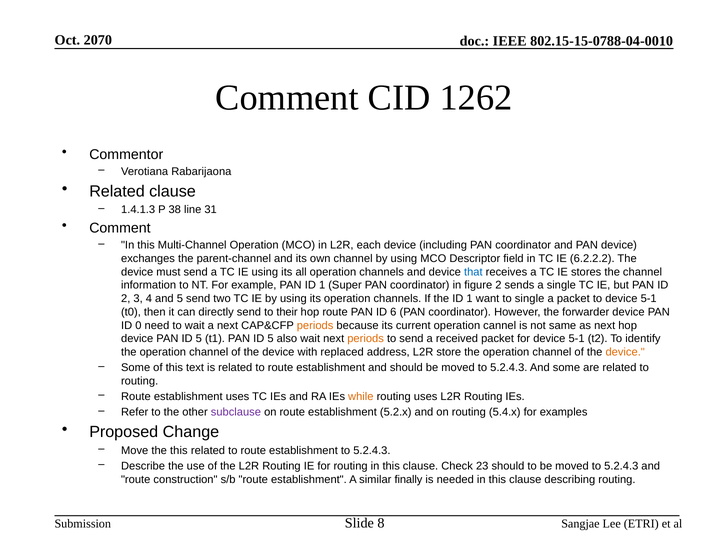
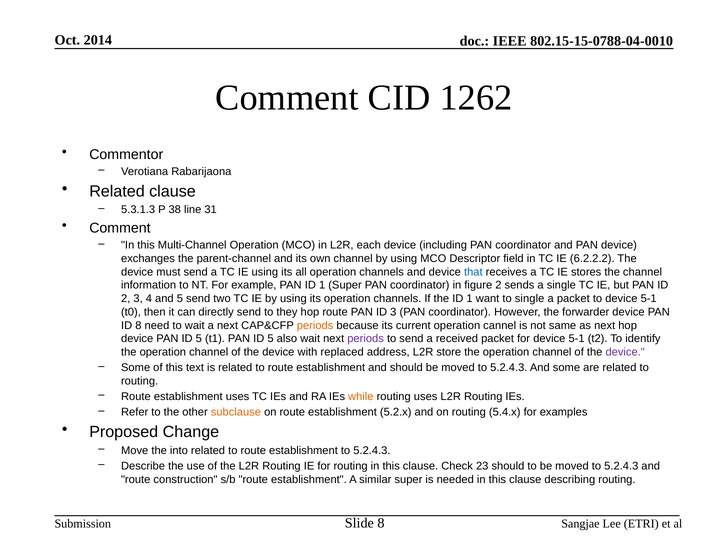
2070: 2070 -> 2014 (98, 40)
1.4.1.3: 1.4.1.3 -> 5.3.1.3 (138, 210)
their: their -> they (287, 312)
ID 6: 6 -> 3 (393, 312)
ID 0: 0 -> 8 (138, 325)
periods colour: orange -> purple (366, 339)
device colour: orange -> purple (625, 352)
subclause colour: purple -> orange (236, 412)
the this: this -> into (179, 450)
similar finally: finally -> super (408, 479)
